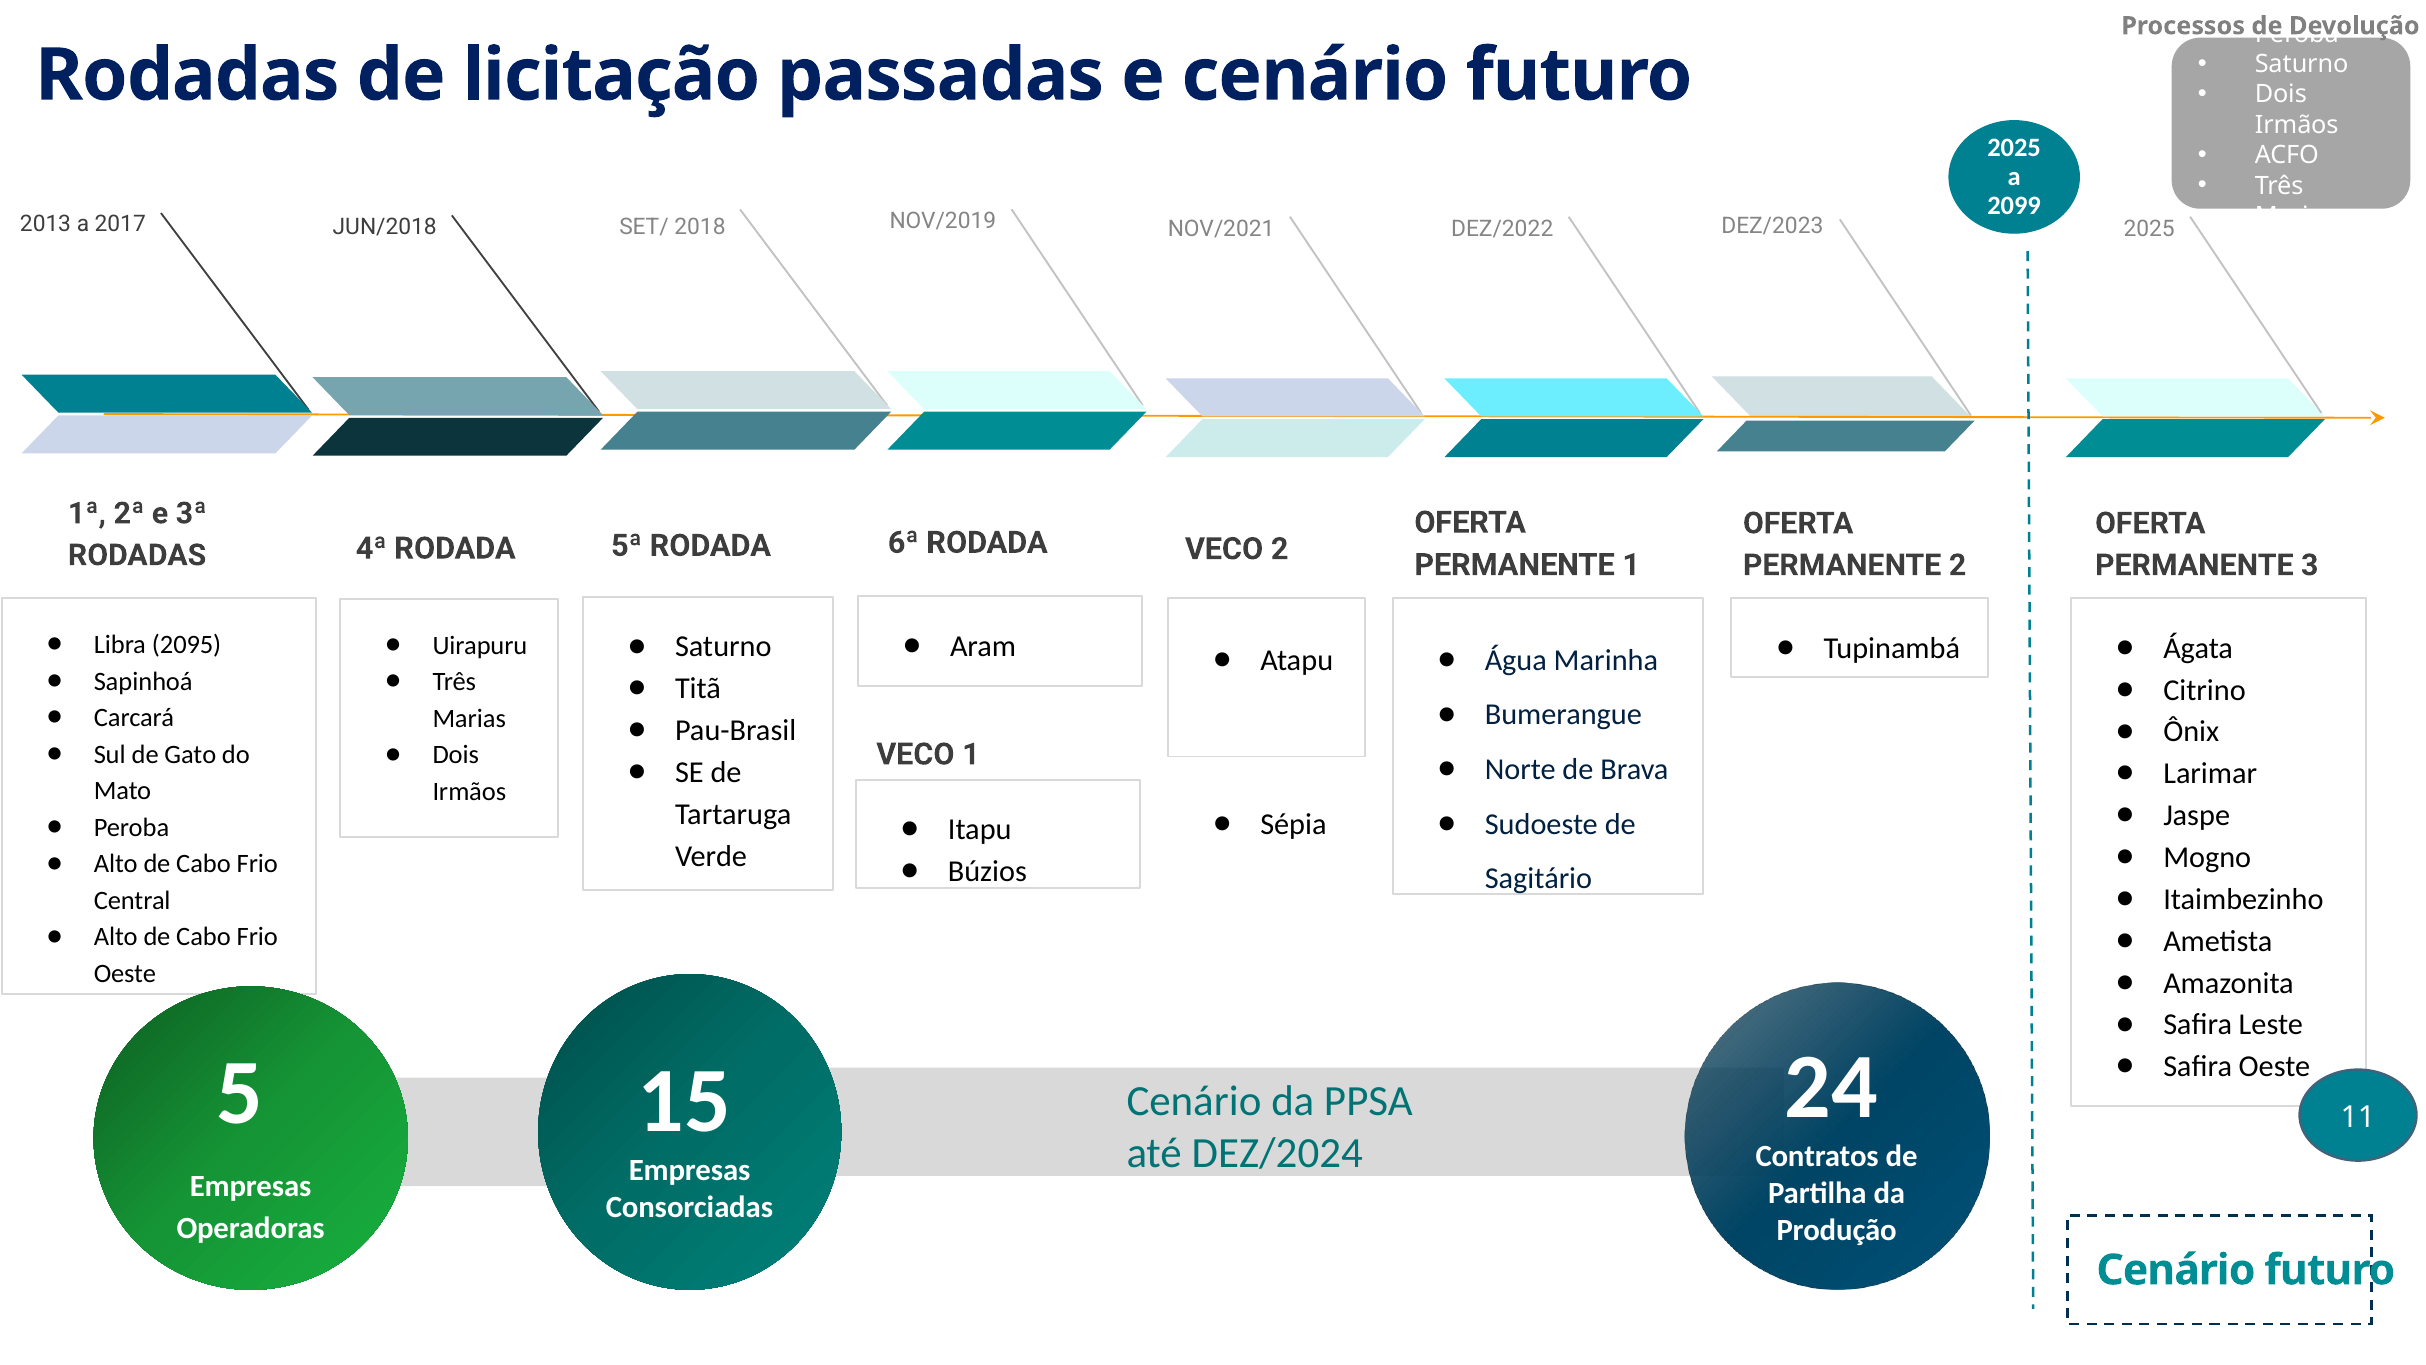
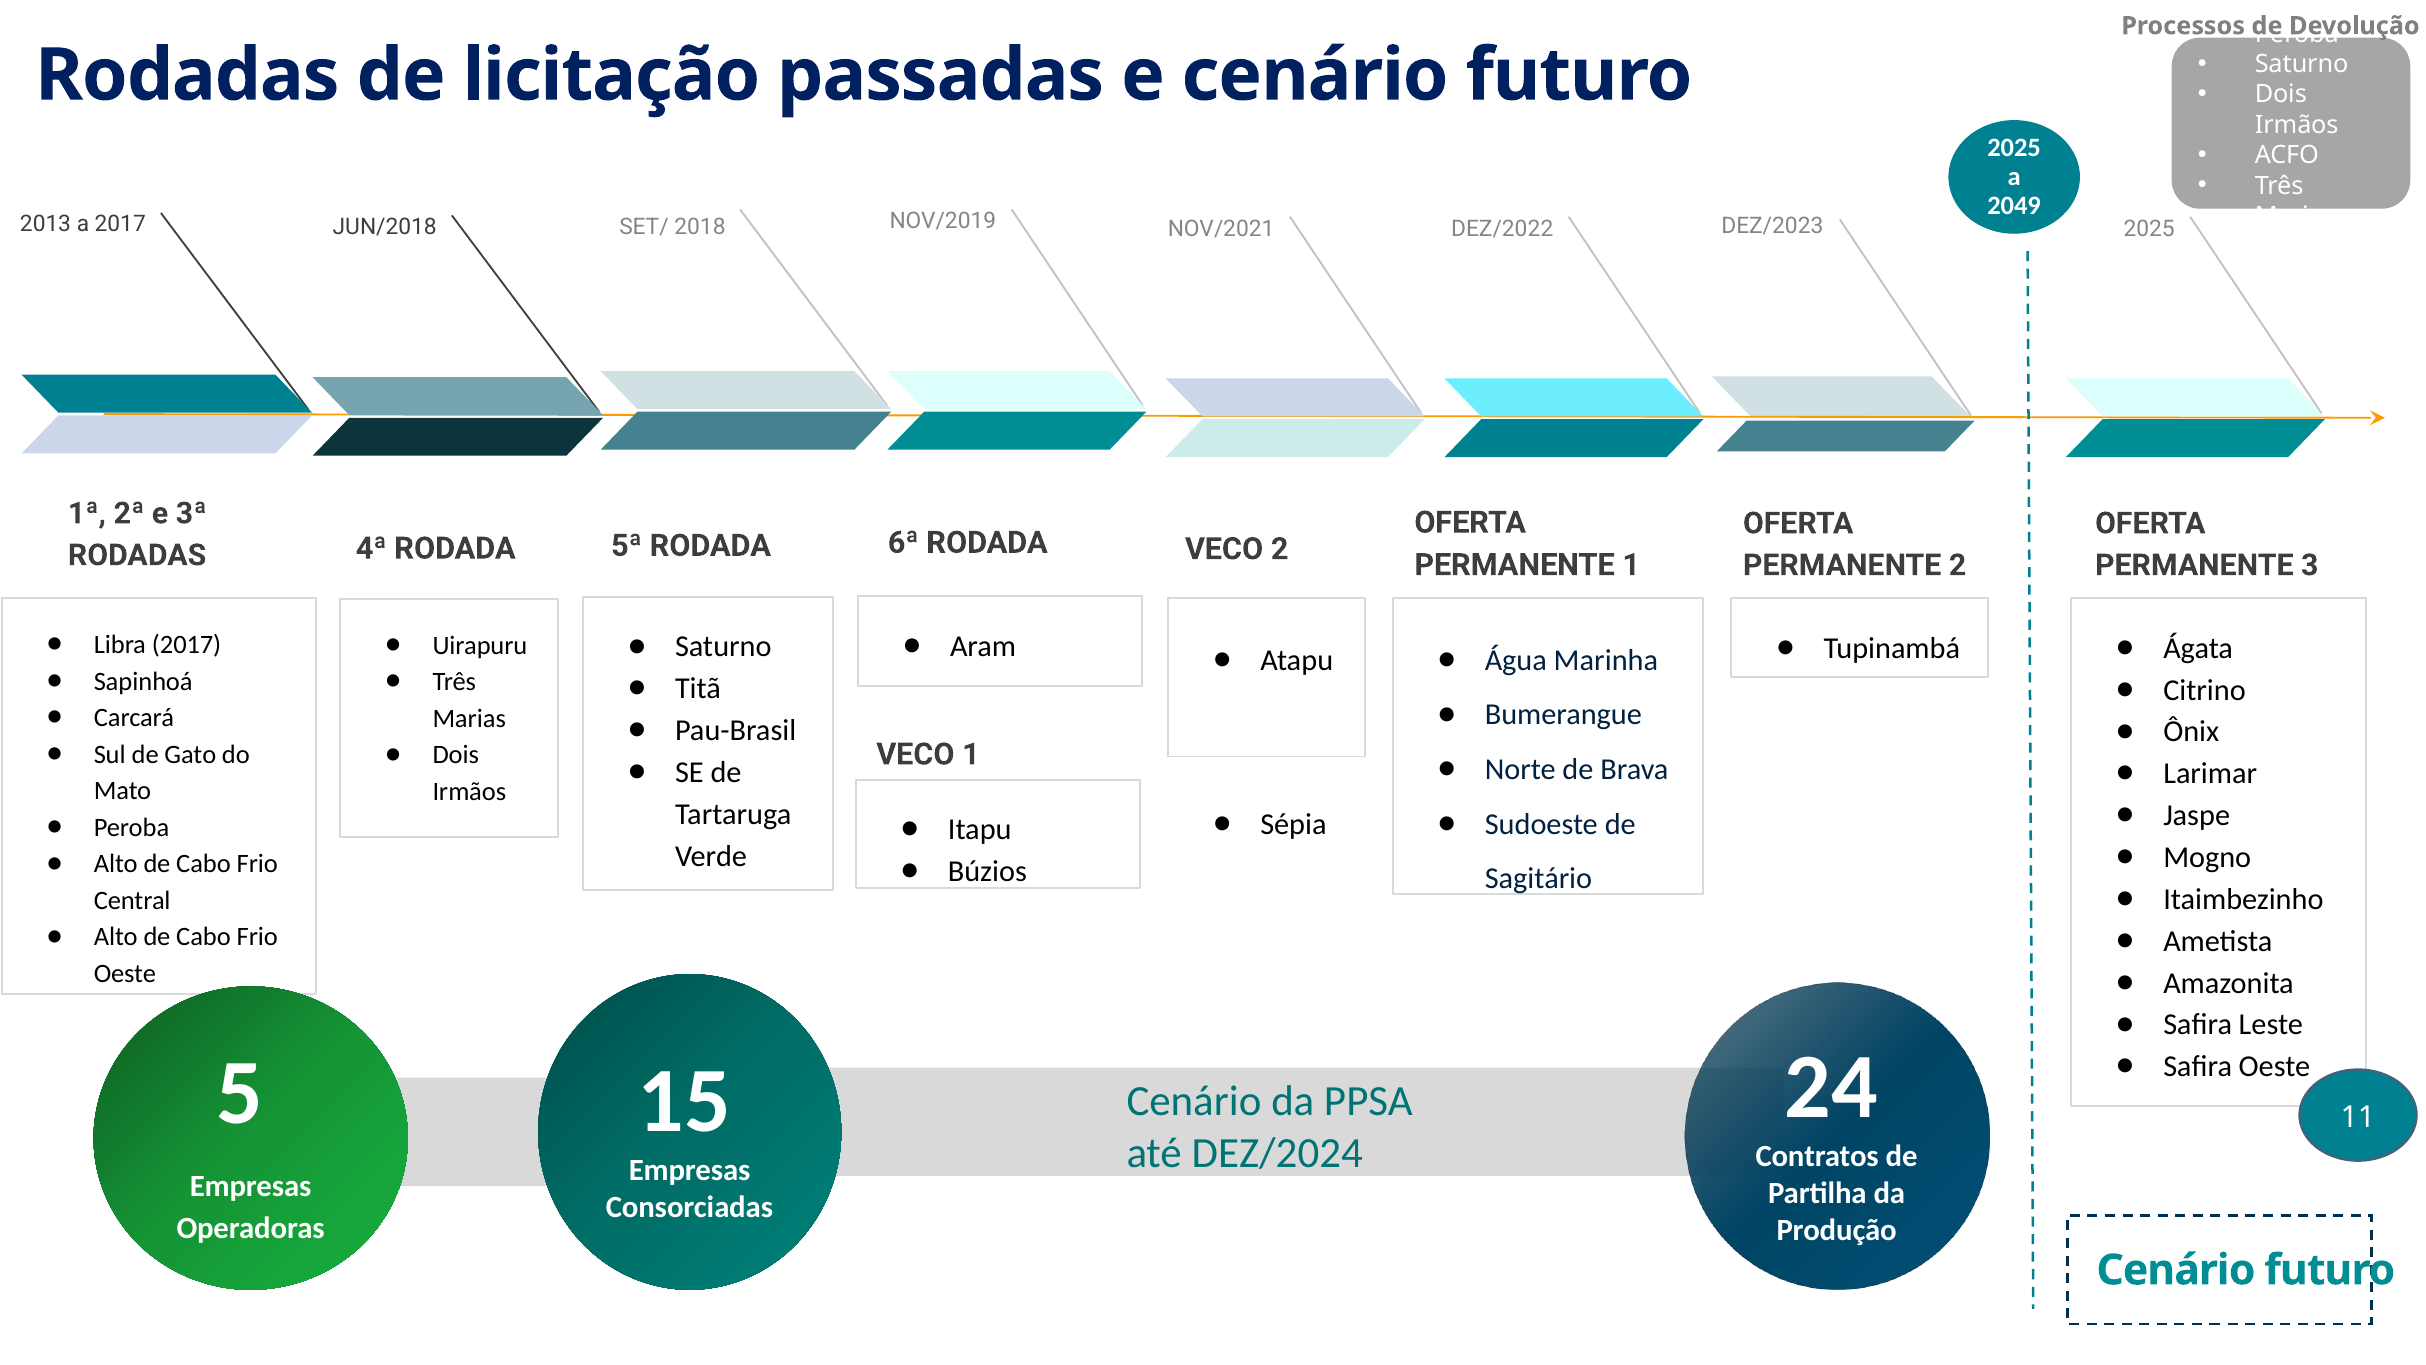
2099: 2099 -> 2049 (2014, 205)
Libra 2095: 2095 -> 2017 (187, 645)
